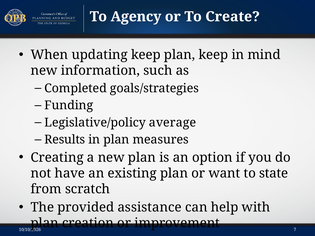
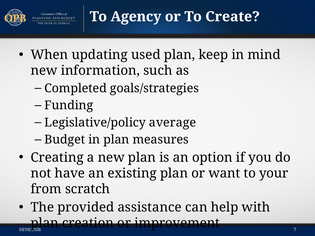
updating keep: keep -> used (146, 55)
Results: Results -> Budget (65, 140)
state: state -> your (274, 173)
